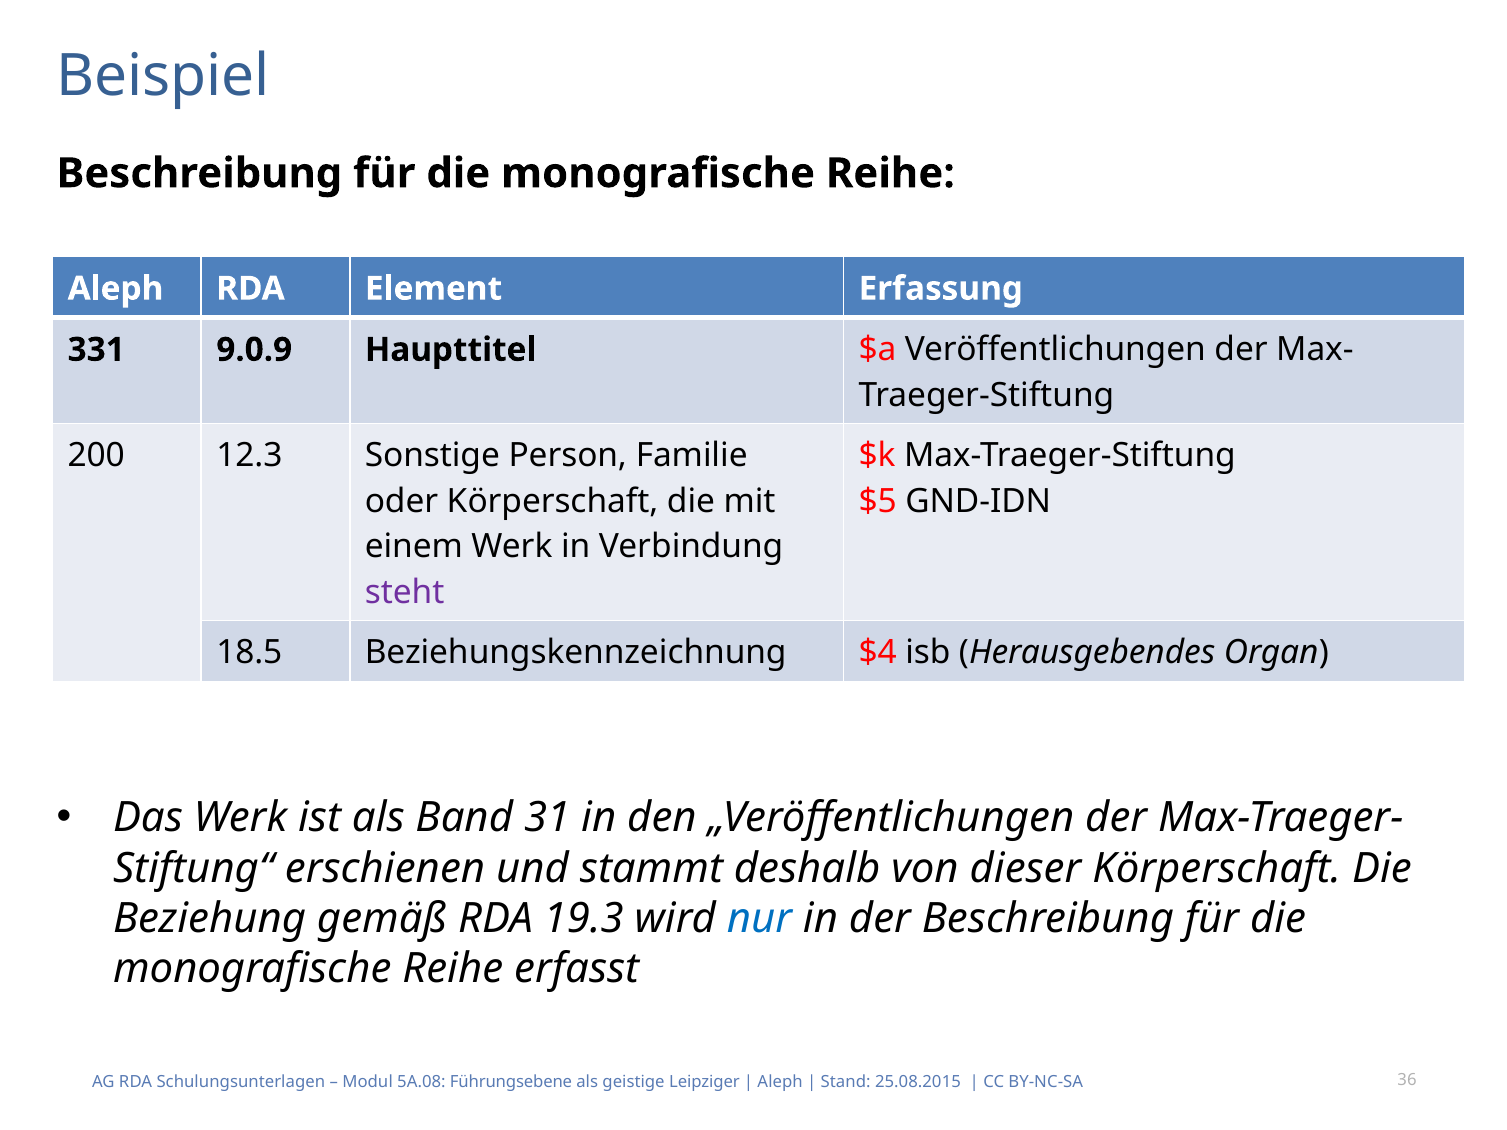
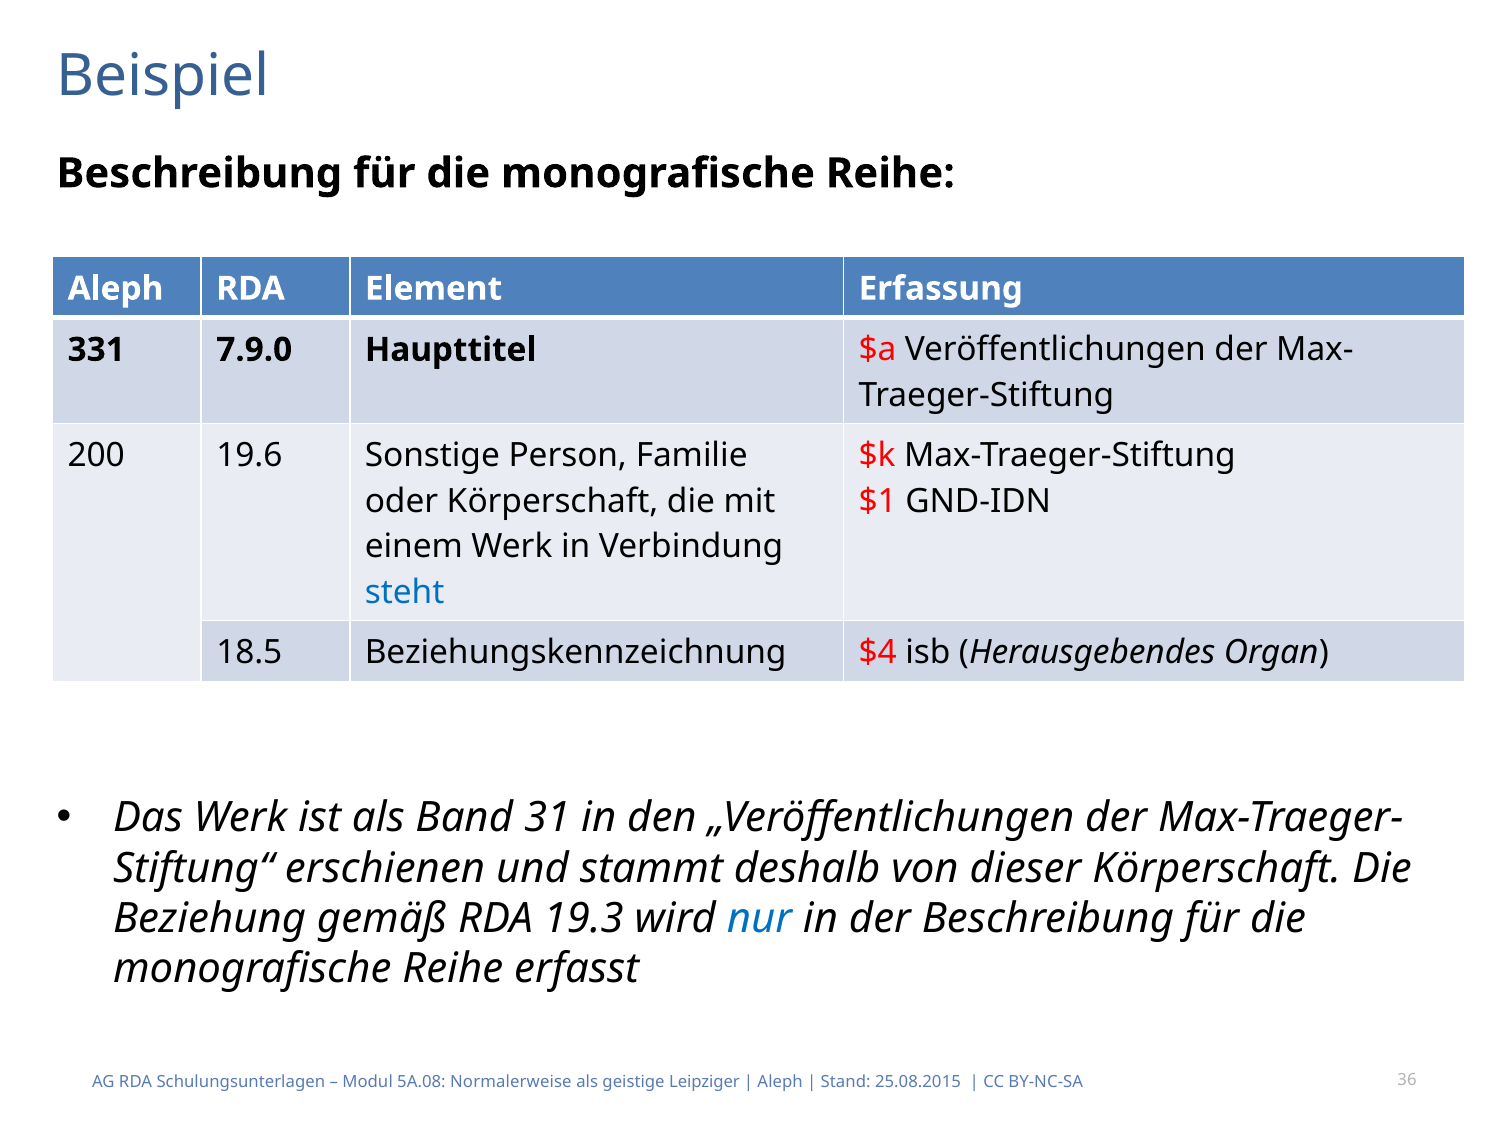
9.0.9: 9.0.9 -> 7.9.0 (254, 350)
12.3: 12.3 -> 19.6 (249, 456)
$5: $5 -> $1 (878, 501)
steht colour: purple -> blue (405, 592)
Führungsebene: Führungsebene -> Normalerweise (511, 1082)
